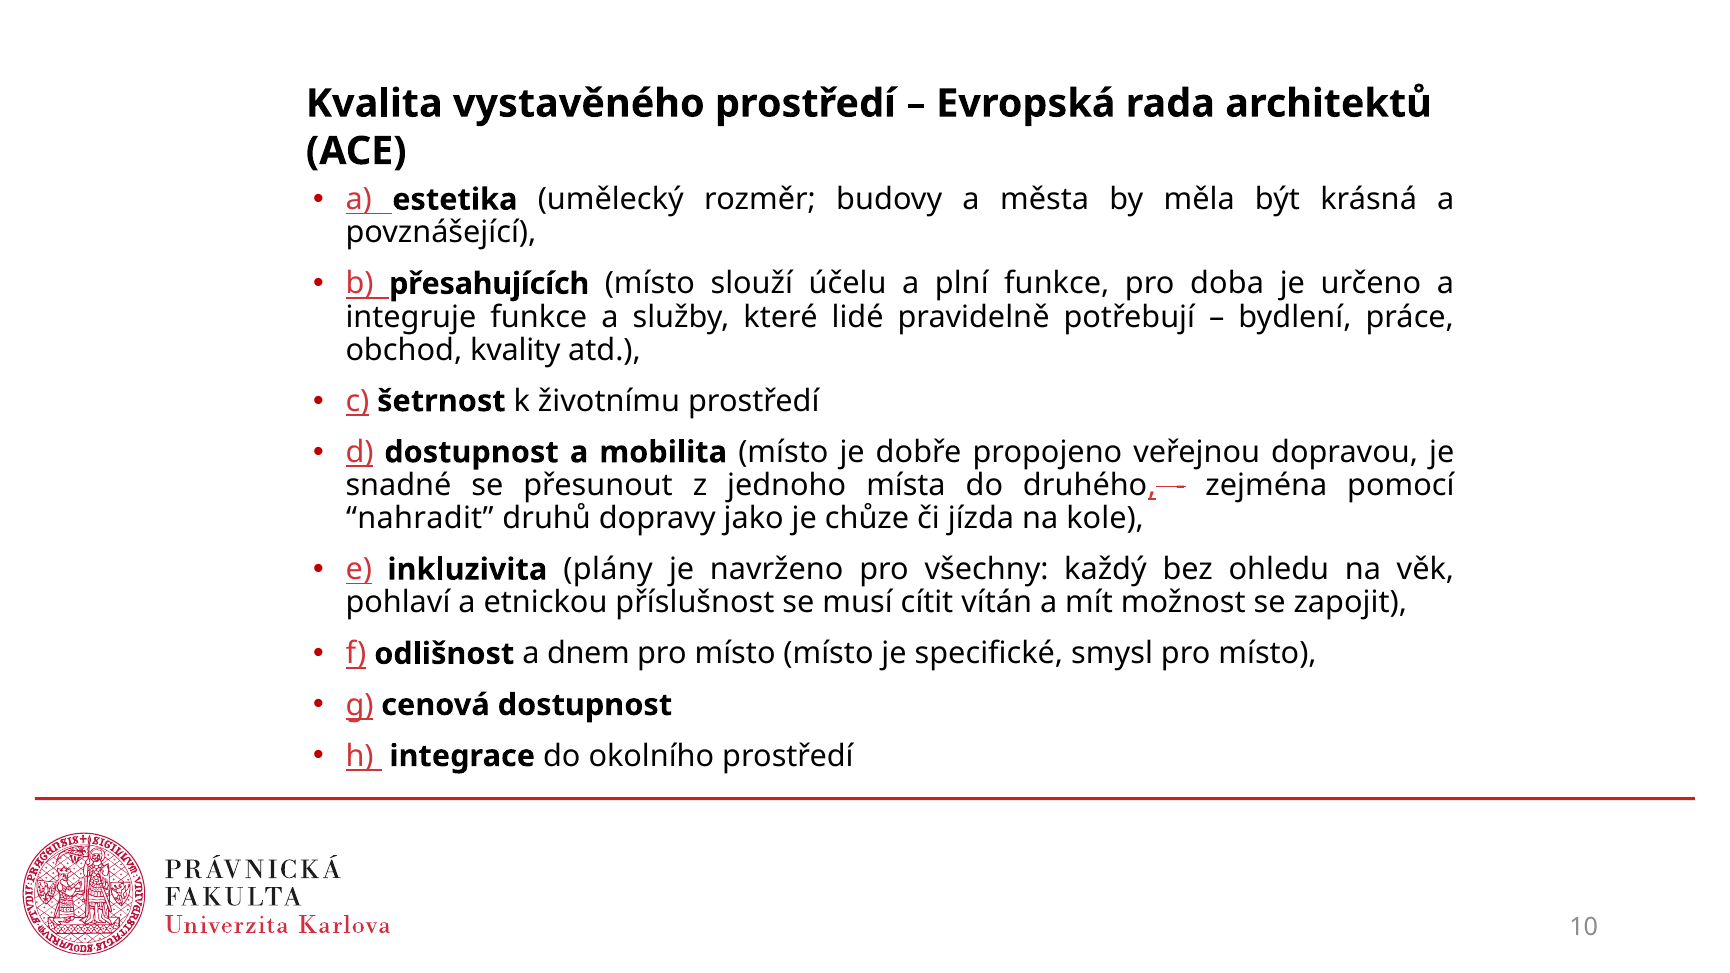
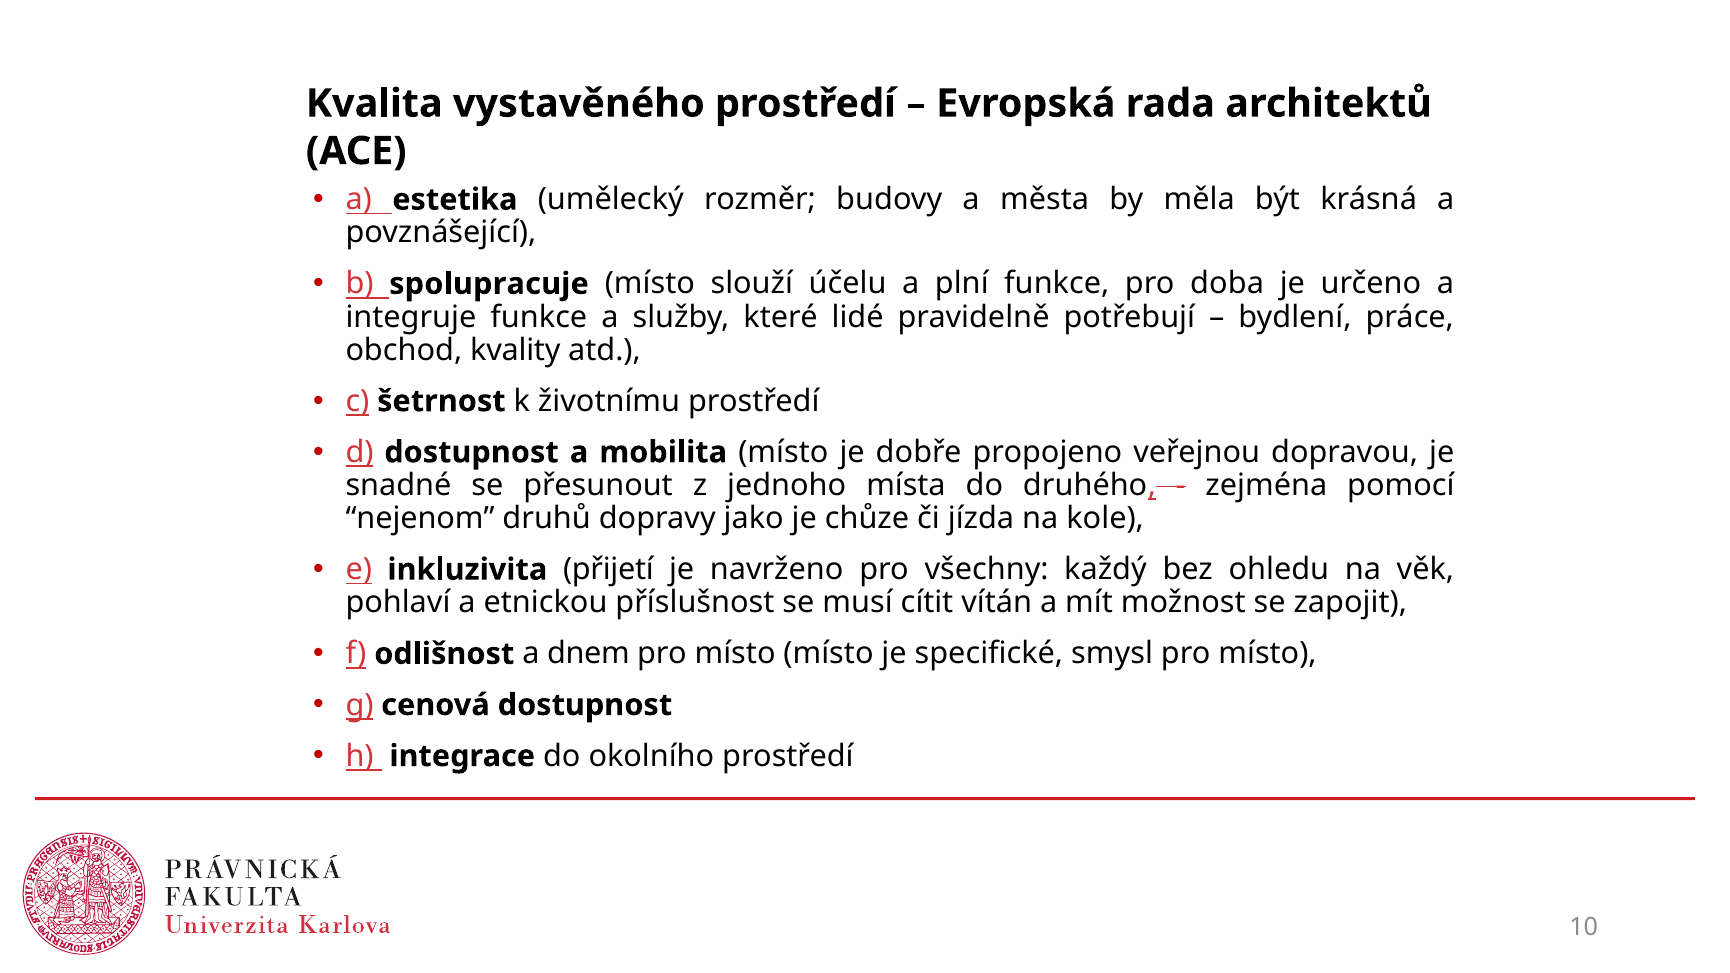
přesahujících: přesahujících -> spolupracuje (489, 284)
nahradit: nahradit -> nejenom (420, 519)
plány: plány -> přijetí (608, 570)
